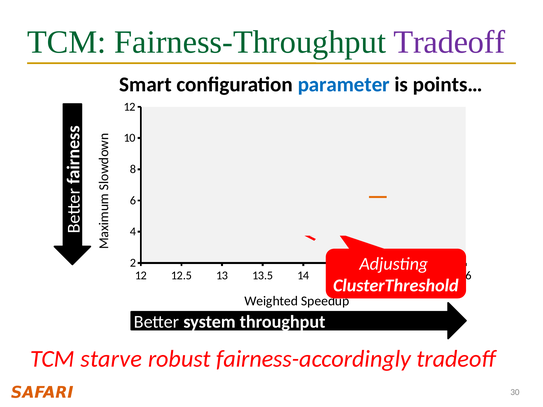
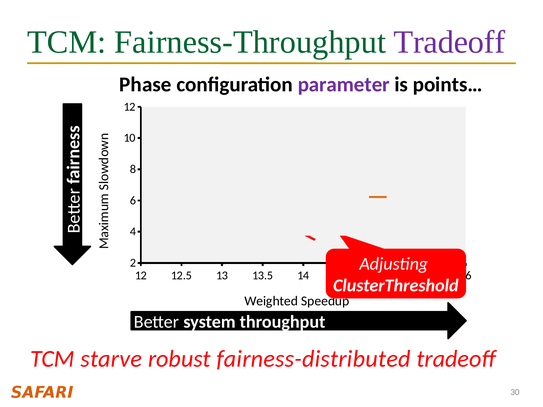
Smart: Smart -> Phase (145, 85)
parameter colour: blue -> purple (344, 85)
fairness-accordingly: fairness-accordingly -> fairness-distributed (313, 359)
